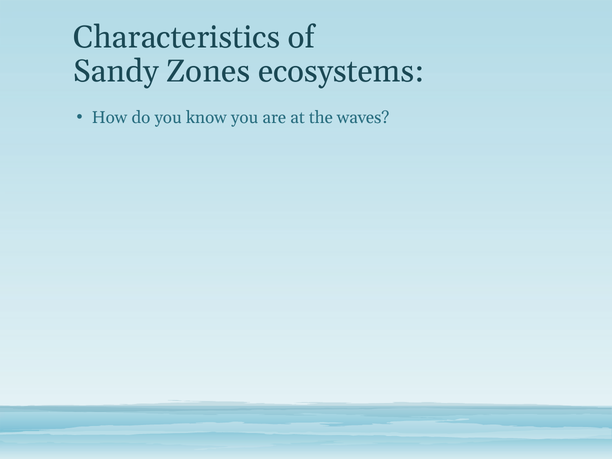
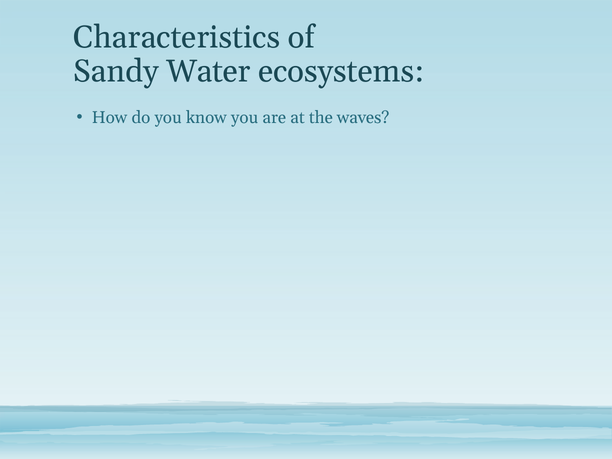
Zones: Zones -> Water (209, 72)
